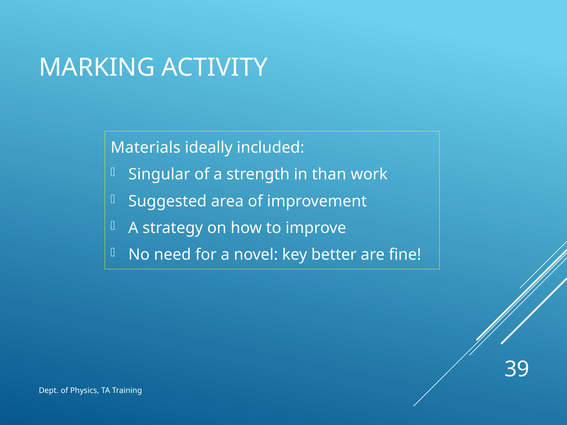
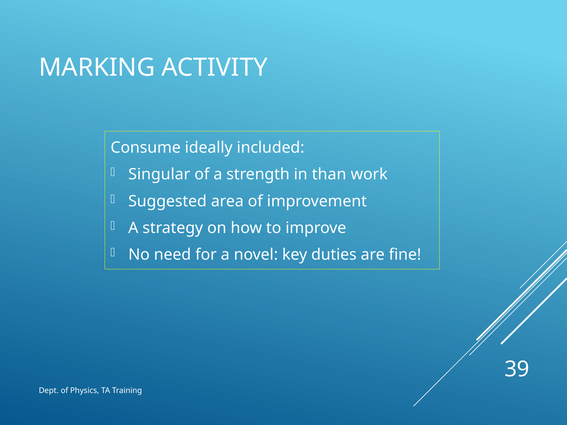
Materials: Materials -> Consume (146, 148)
better: better -> duties (334, 255)
